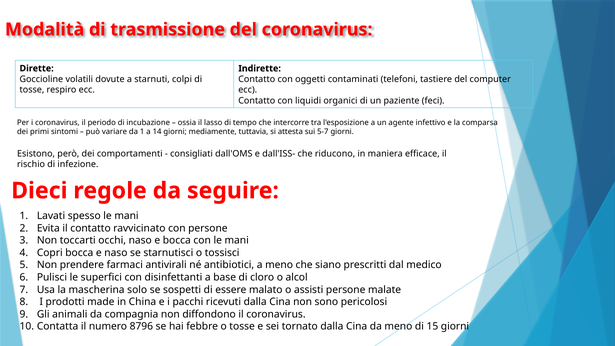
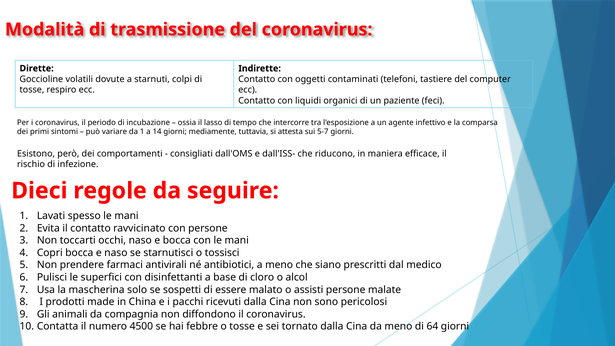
8796: 8796 -> 4500 (141, 326)
15: 15 -> 64 (432, 326)
